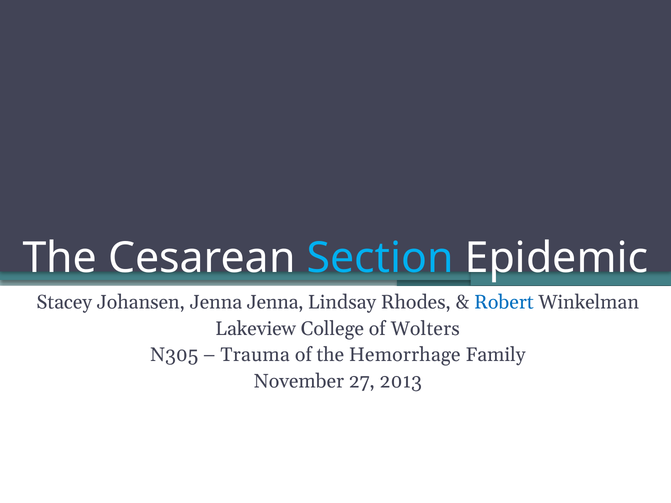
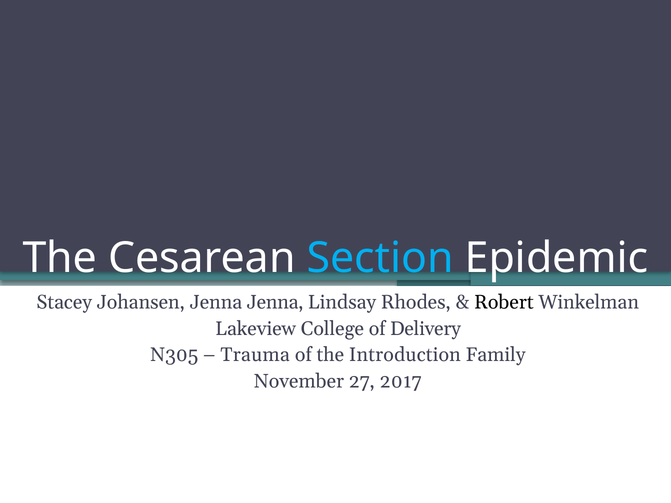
Robert colour: blue -> black (504, 303)
Wolters: Wolters -> Delivery (425, 329)
Hemorrhage: Hemorrhage -> Introduction (405, 355)
2013: 2013 -> 2017 (401, 381)
